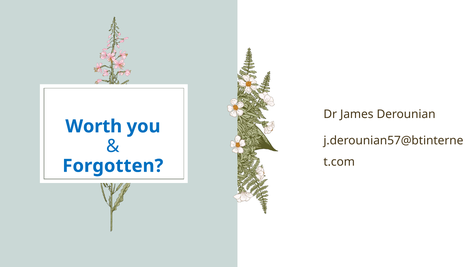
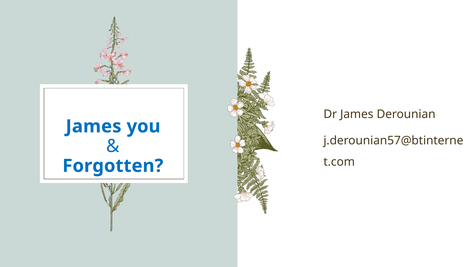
Worth: Worth -> James (94, 126)
